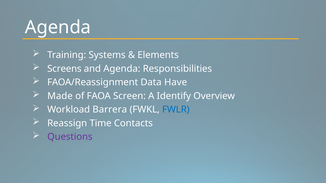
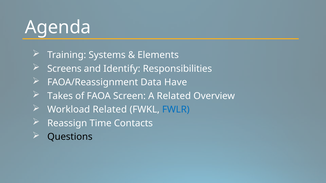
and Agenda: Agenda -> Identify (122, 69)
Made: Made -> Takes (60, 96)
A Identify: Identify -> Related (174, 96)
Workload Barrera: Barrera -> Related (110, 110)
Questions colour: purple -> black (70, 137)
